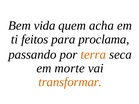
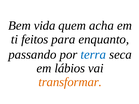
proclama: proclama -> enquanto (104, 39)
terra colour: orange -> blue (93, 55)
morte: morte -> lábios (70, 68)
